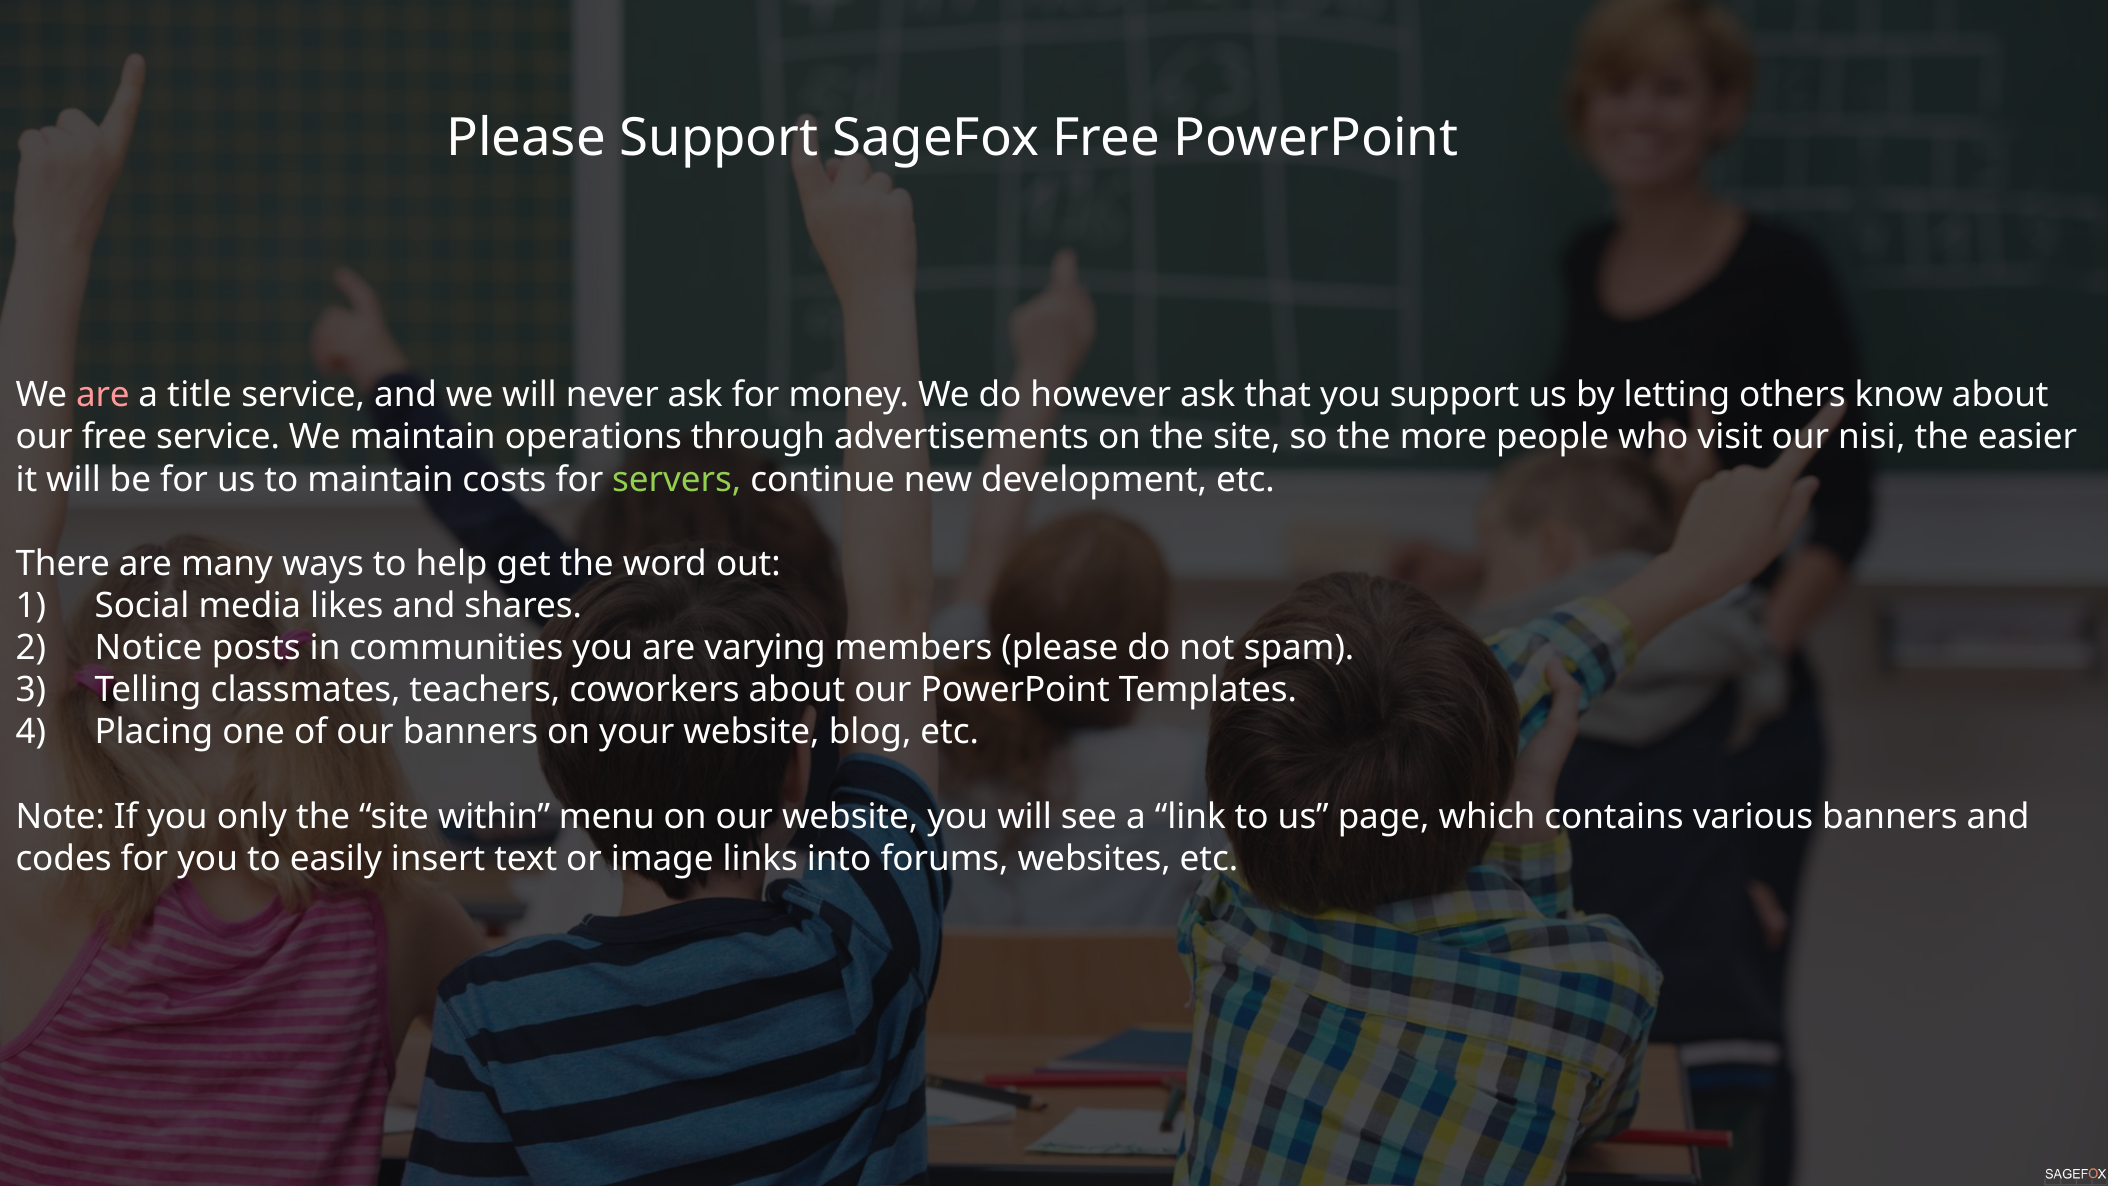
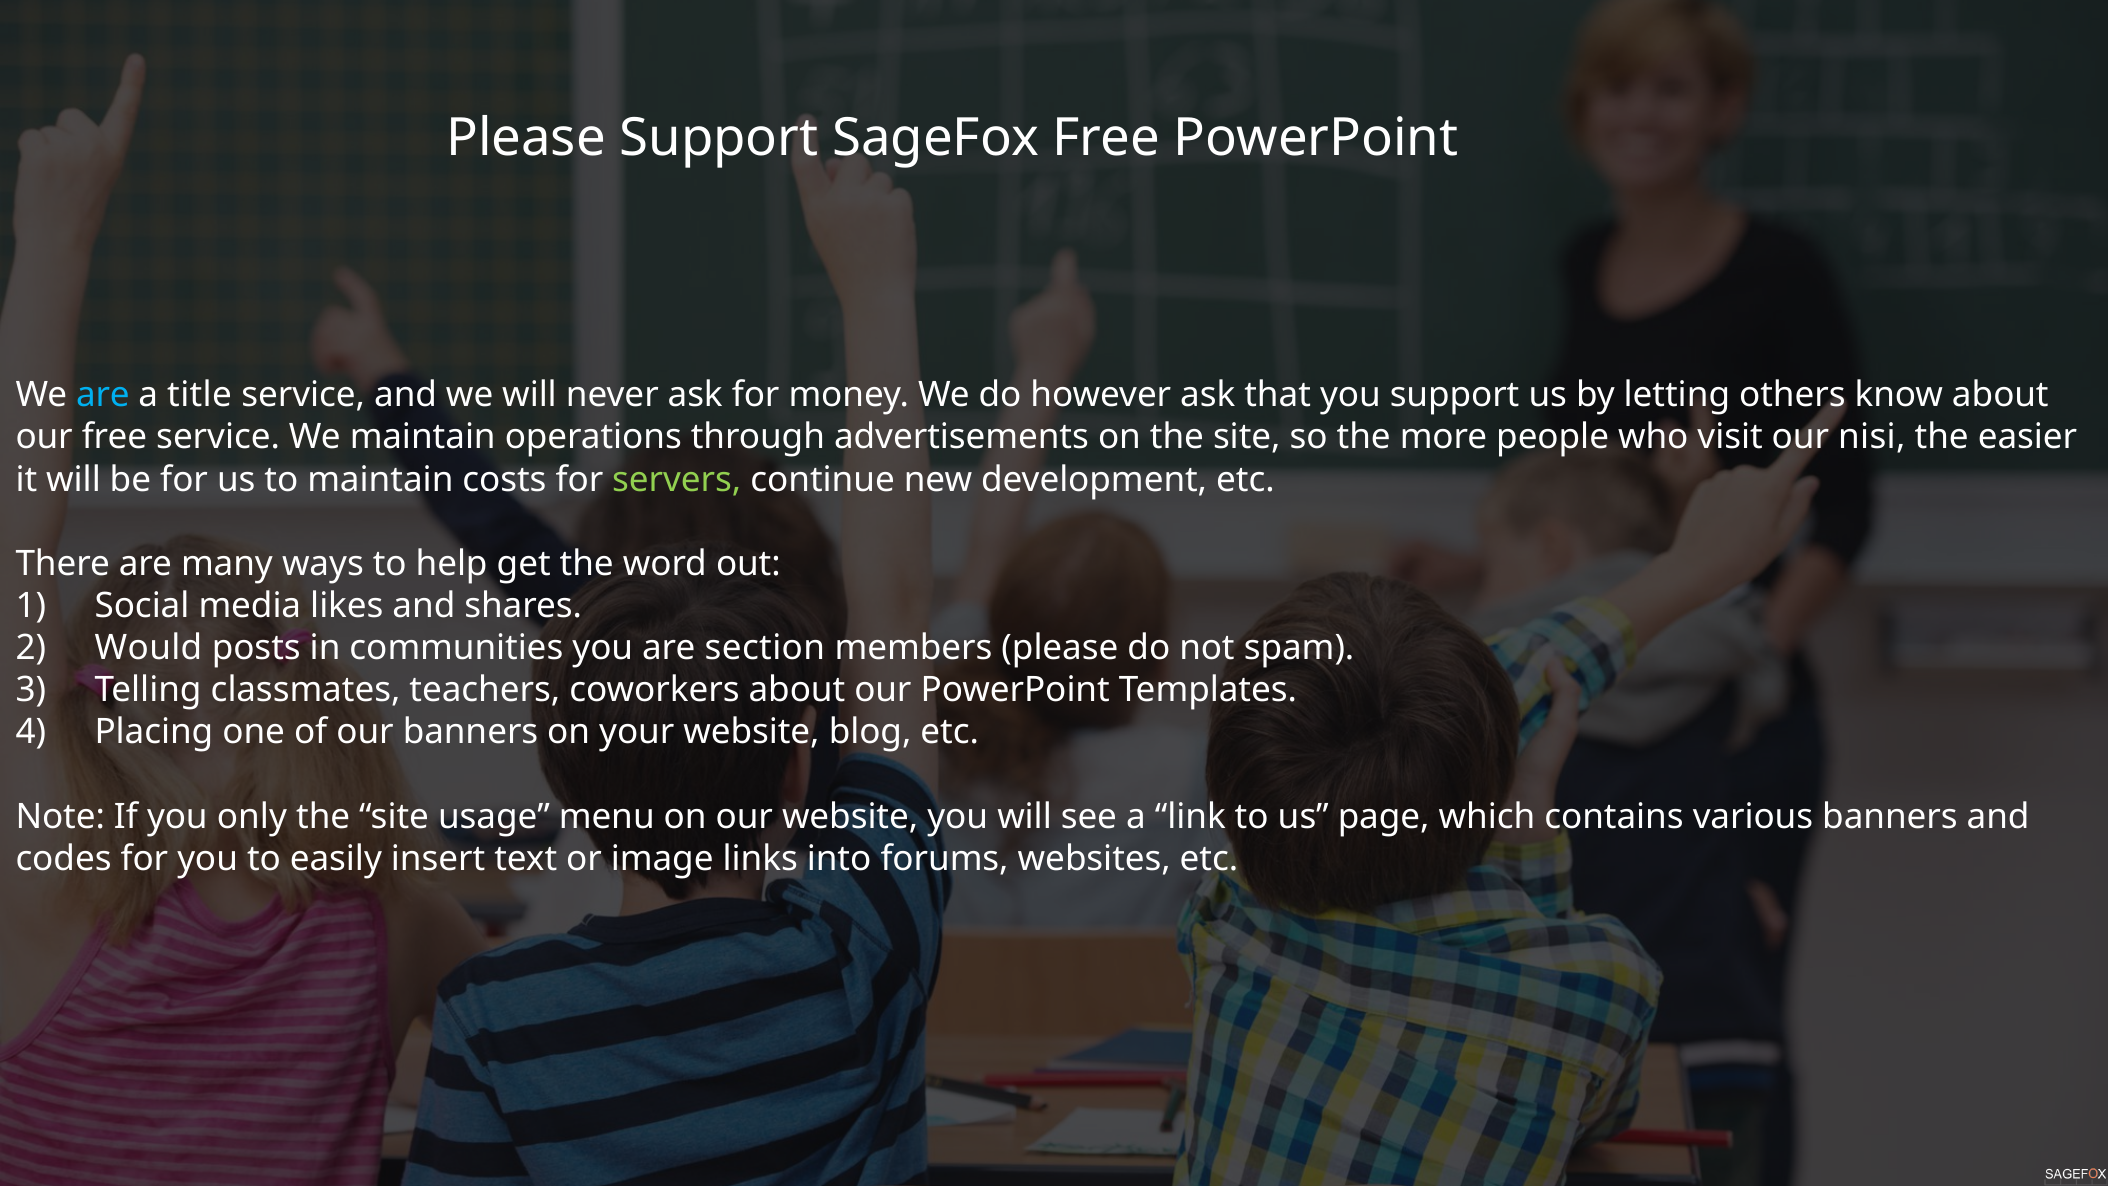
are colour: pink -> light blue (103, 395)
Notice: Notice -> Would (149, 648)
varying: varying -> section (765, 648)
within: within -> usage (494, 817)
